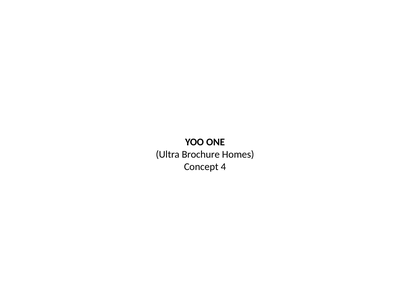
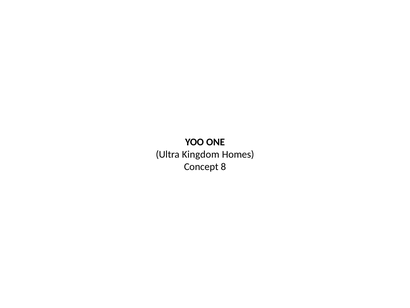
Brochure: Brochure -> Kingdom (201, 154)
4: 4 -> 8 (223, 167)
